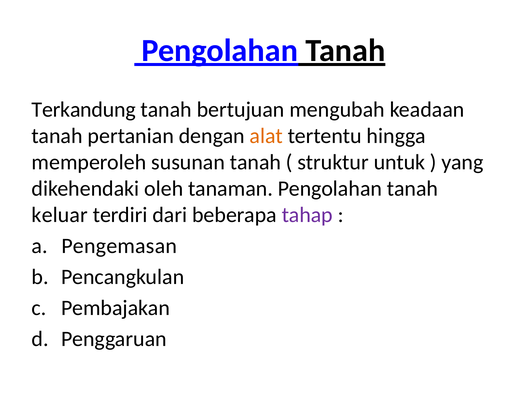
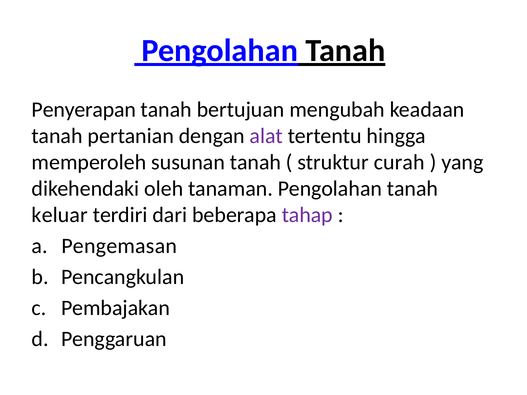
Terkandung: Terkandung -> Penyerapan (84, 110)
alat colour: orange -> purple (266, 136)
untuk: untuk -> curah (399, 162)
